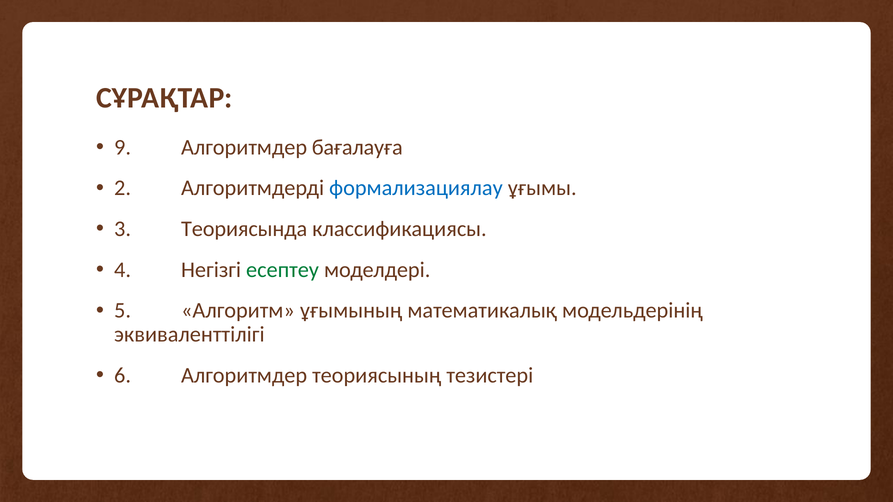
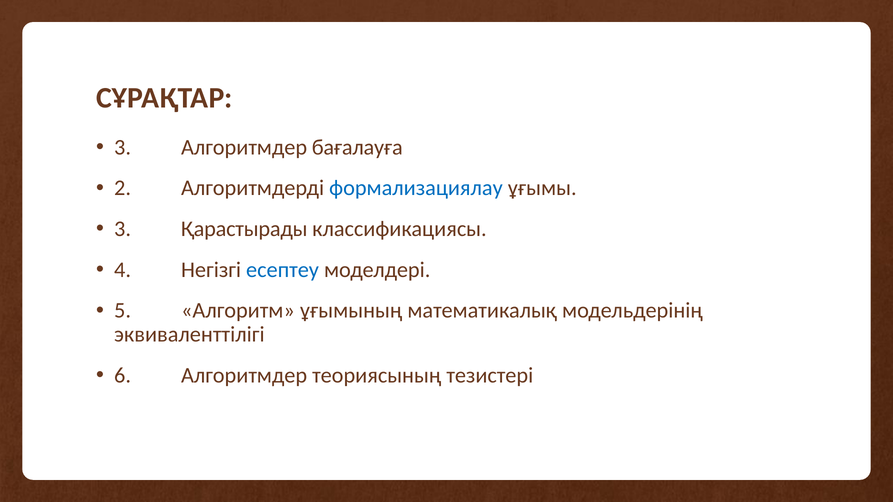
9: 9 -> 3 (123, 147)
Теориясында: Теориясында -> Қарастырады (244, 229)
есептеу colour: green -> blue (283, 270)
